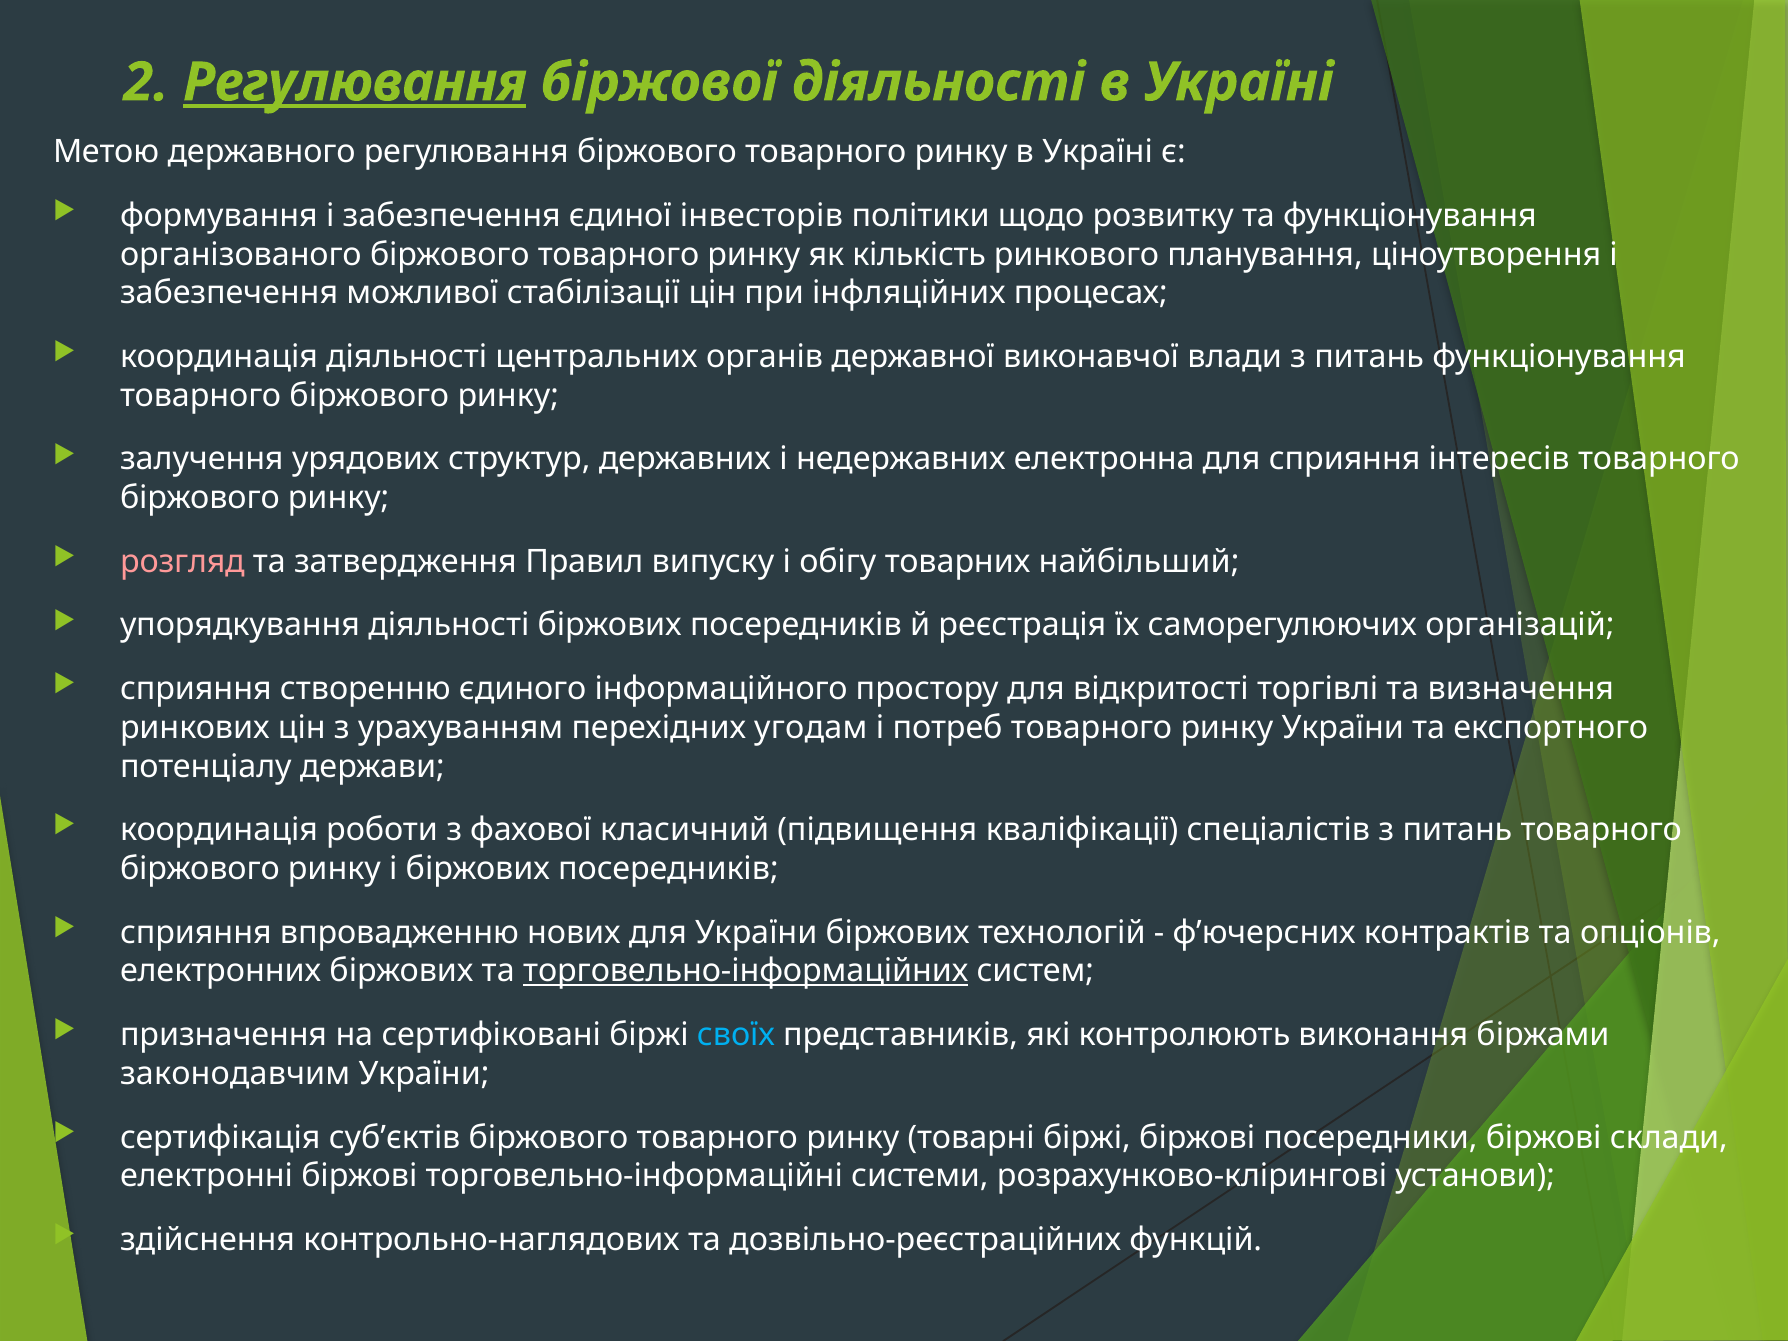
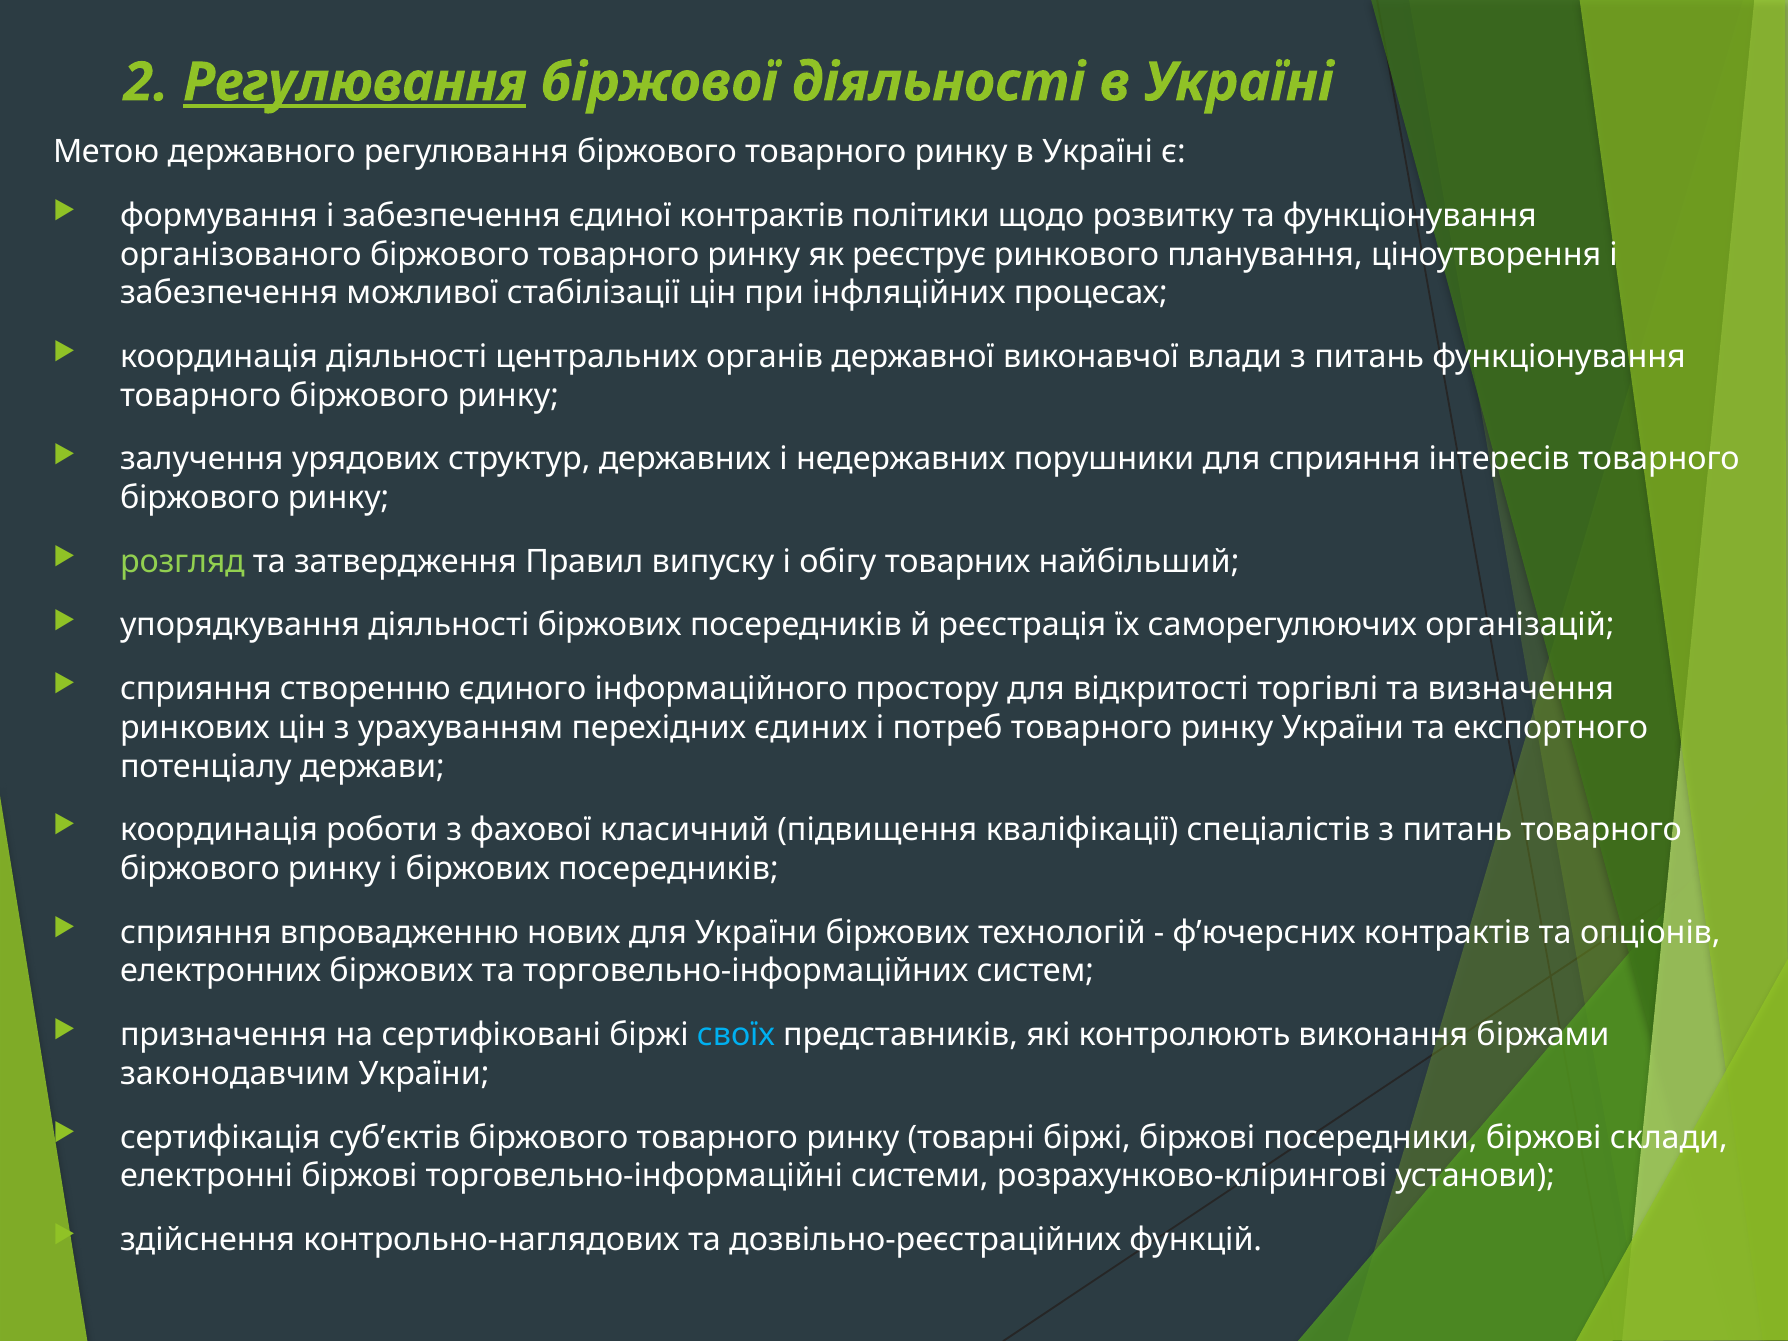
єдиної інвесторів: інвесторів -> контрактів (762, 216)
кількість: кількість -> реєструє (919, 254)
електронна: електронна -> порушники (1104, 459)
розгляд colour: pink -> light green (182, 562)
угодам: угодам -> єдиних (811, 728)
торговельно-інформаційних underline: present -> none (746, 971)
